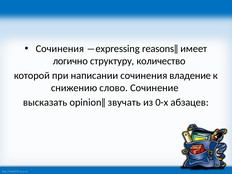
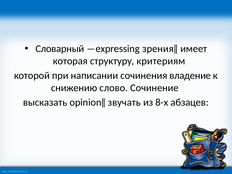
Сочинения: Сочинения -> Словарный (60, 49)
reasons‖: reasons‖ -> зрения‖ (160, 49)
логично: логично -> которая (70, 61)
количество: количество -> критериям (161, 61)
0-х: 0-х -> 8-х (162, 102)
